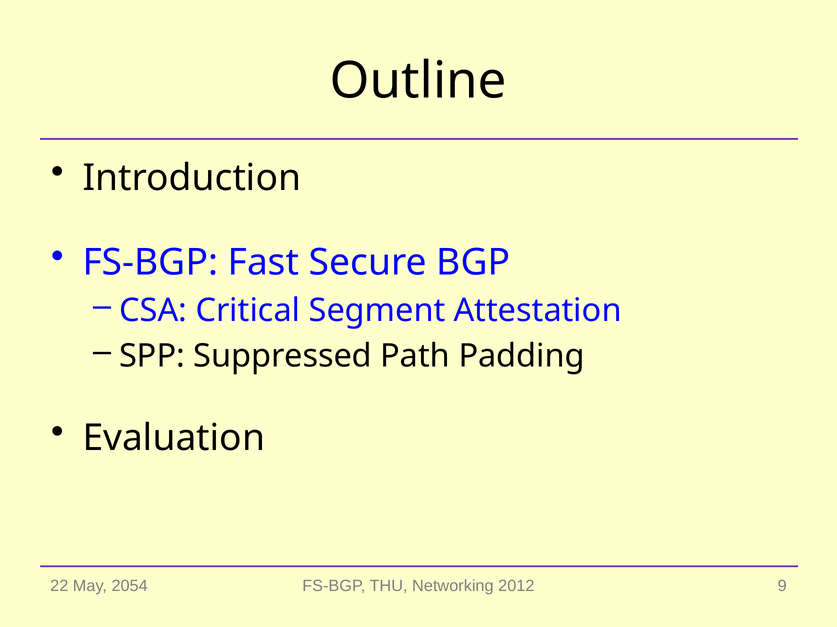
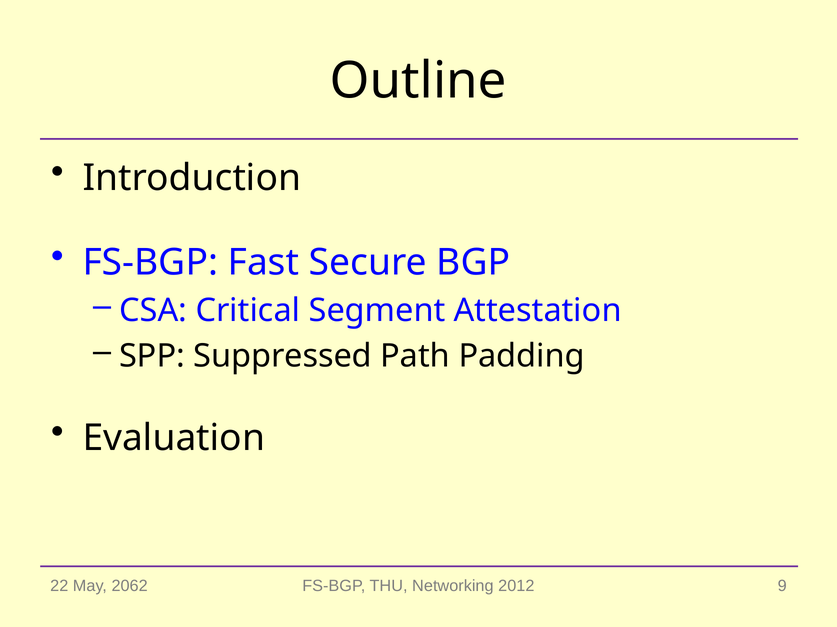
2054: 2054 -> 2062 (130, 587)
